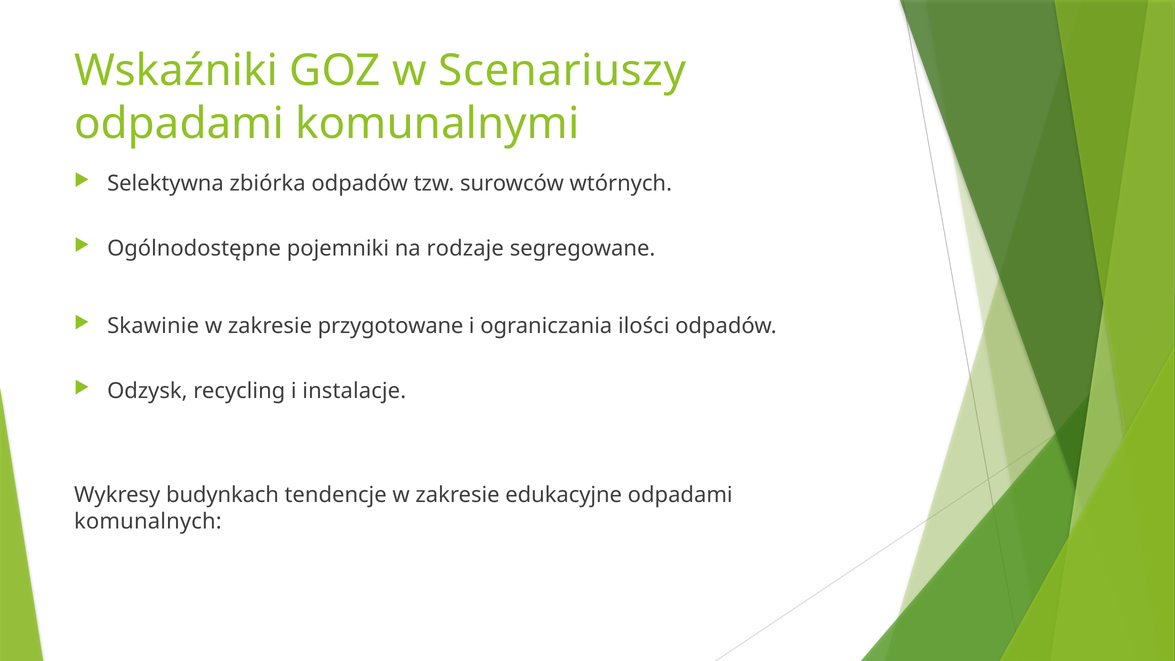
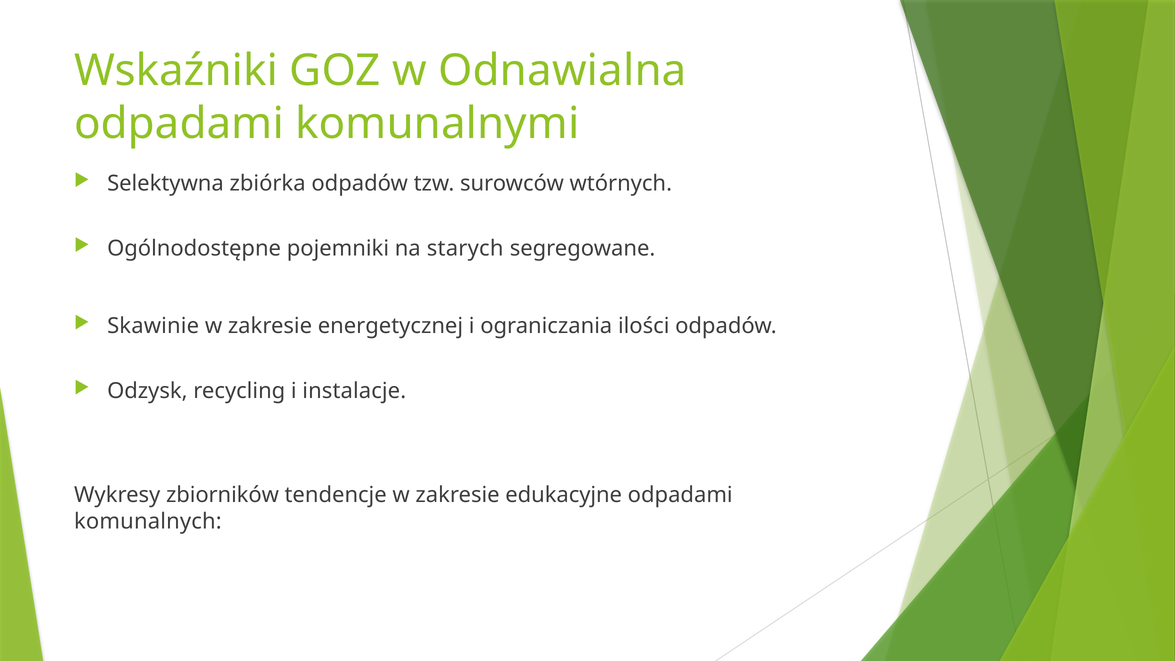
Scenariuszy: Scenariuszy -> Odnawialna (562, 71)
rodzaje: rodzaje -> starych (465, 248)
przygotowane: przygotowane -> energetycznej (390, 326)
budynkach: budynkach -> zbiorników (223, 495)
